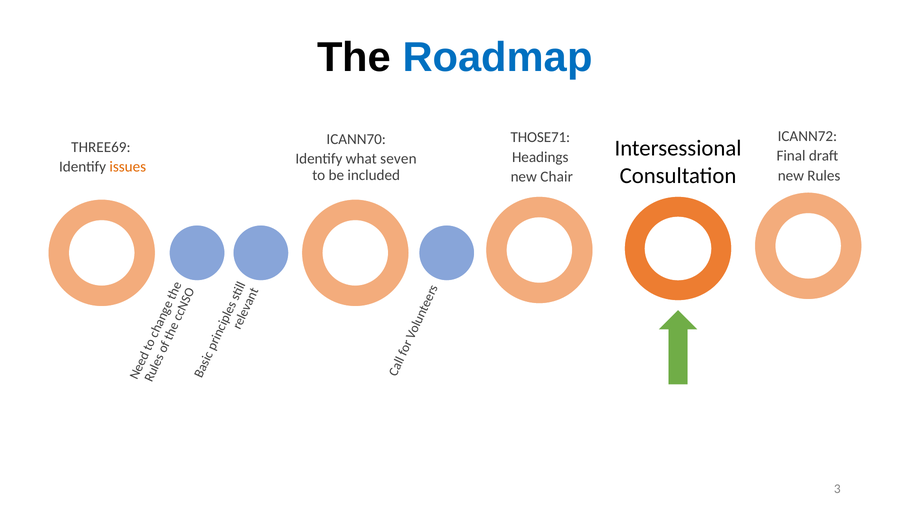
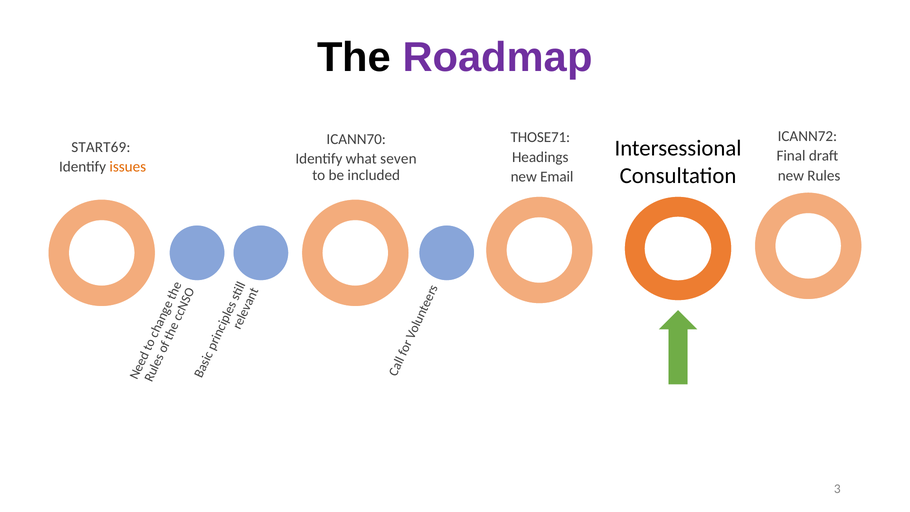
Roadmap colour: blue -> purple (498, 57)
THREE69: THREE69 -> START69 (101, 147)
Chair: Chair -> Email (557, 177)
